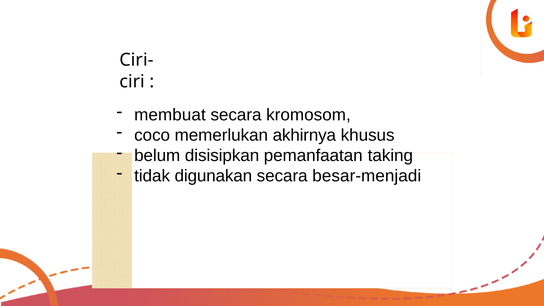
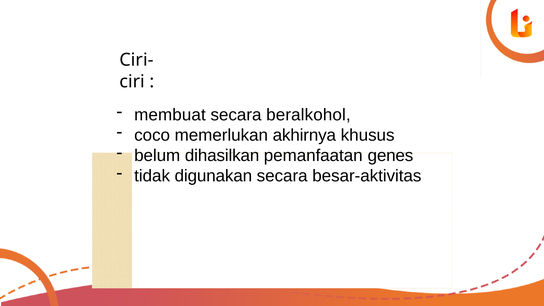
kromosom: kromosom -> beralkohol (308, 115)
disisipkan: disisipkan -> dihasilkan (222, 156)
taking: taking -> genes (390, 156)
besar-menjadi: besar-menjadi -> besar-aktivitas (367, 176)
